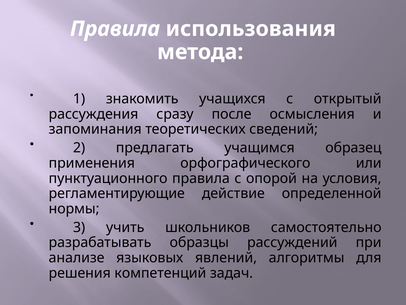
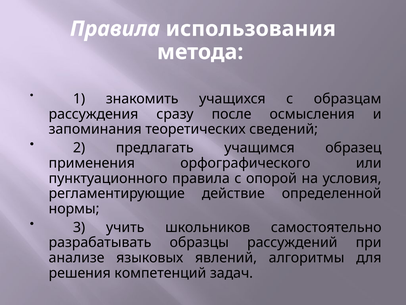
открытый: открытый -> образцам (348, 99)
